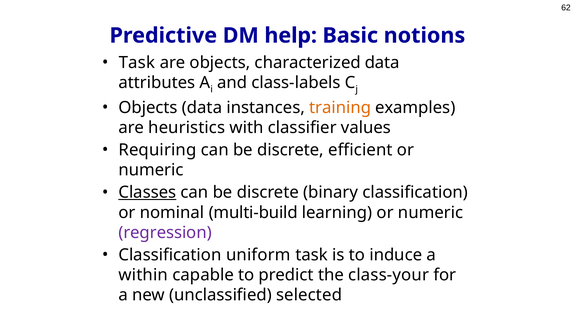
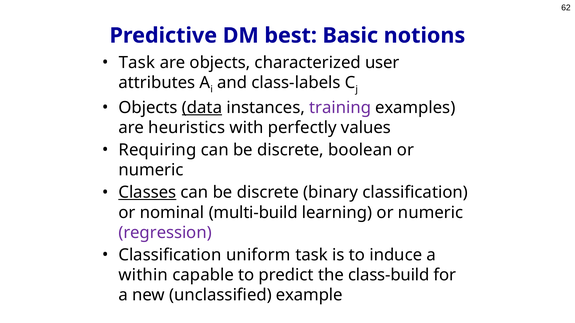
help: help -> best (291, 36)
characterized data: data -> user (382, 63)
data underline: none -> present (202, 108)
training colour: orange -> purple (340, 108)
classifier: classifier -> perfectly (302, 128)
efficient: efficient -> boolean (360, 150)
class-your: class-your -> class-build (389, 275)
selected: selected -> example (309, 295)
